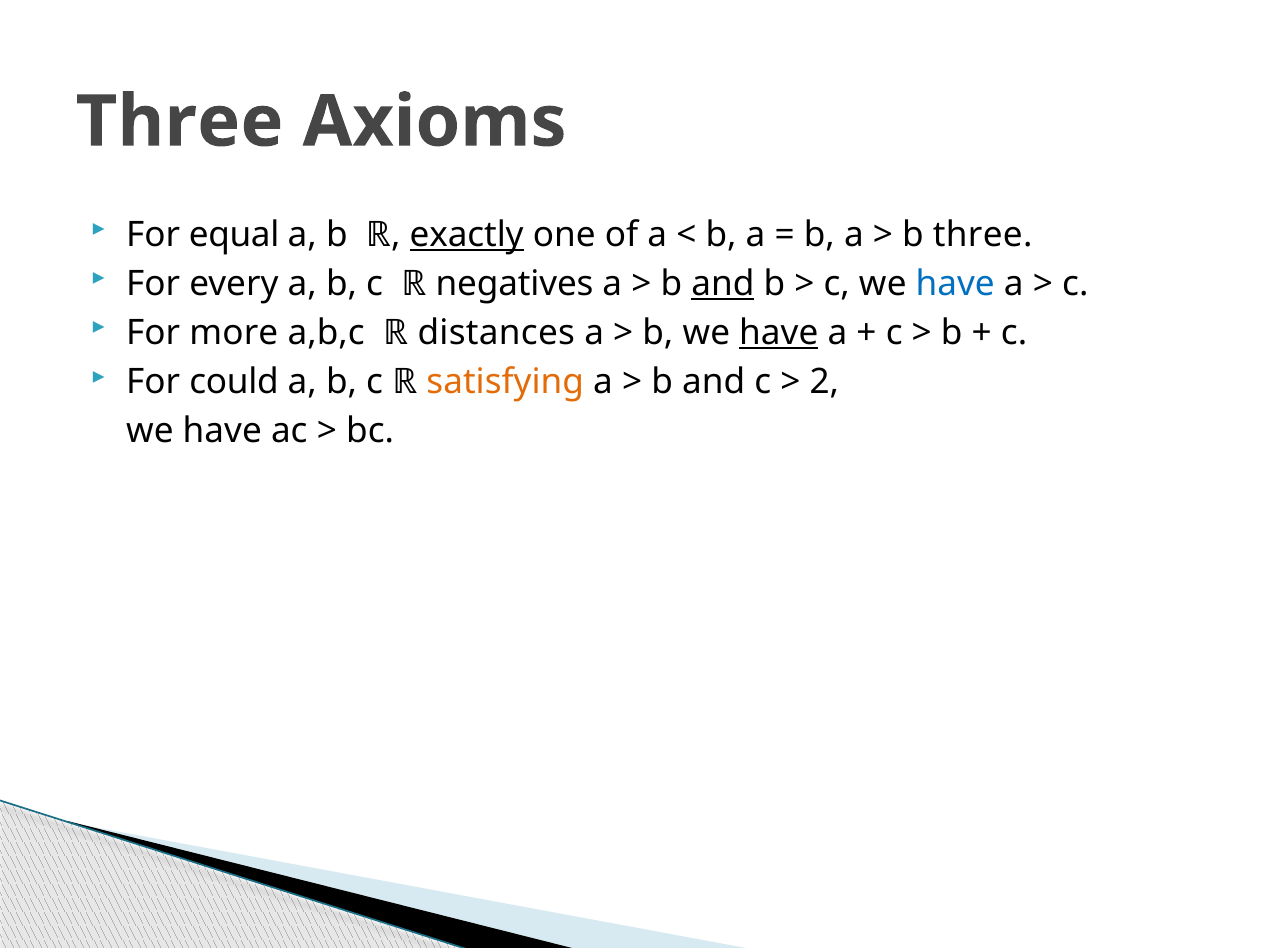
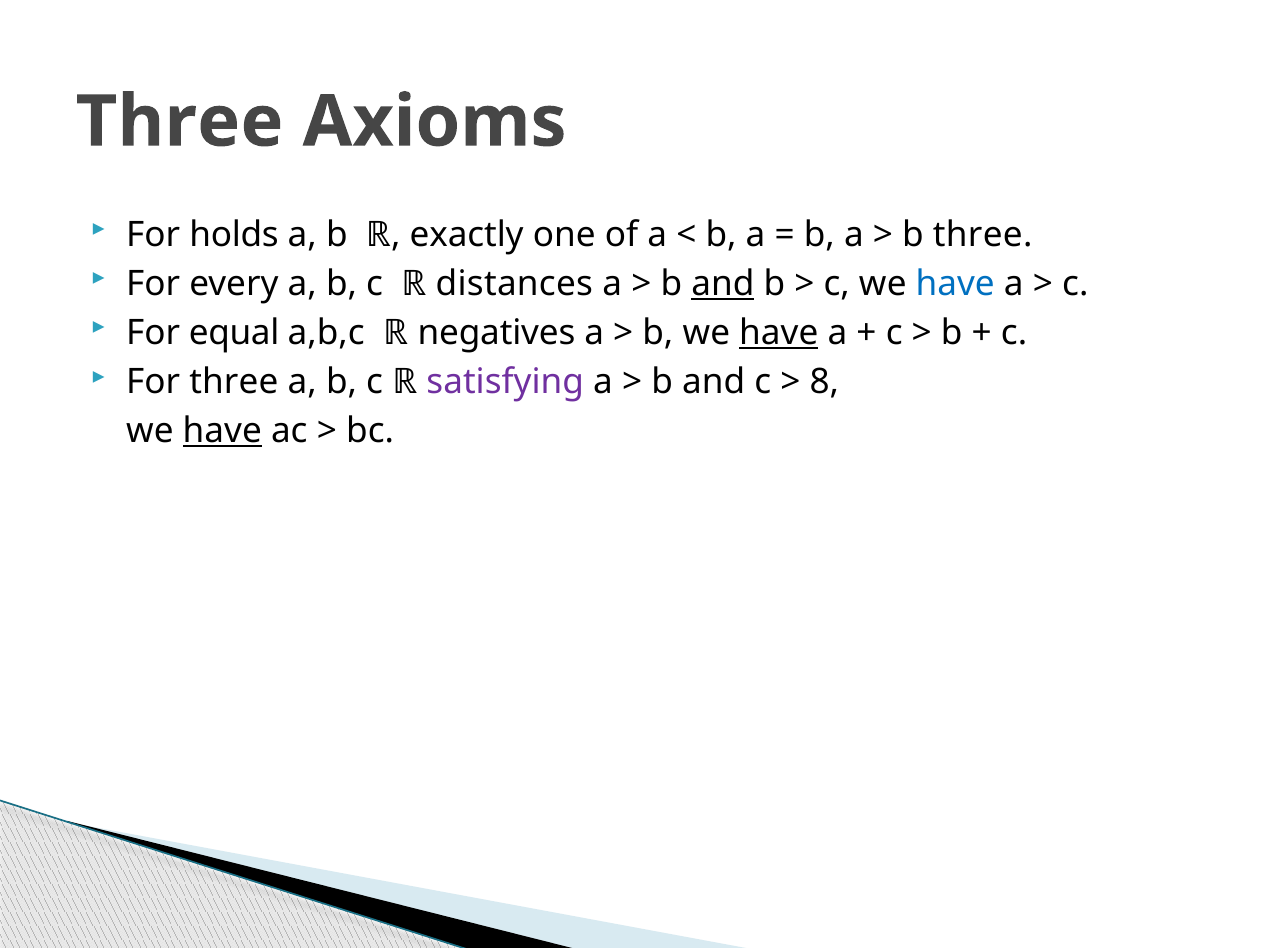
equal: equal -> holds (234, 235)
exactly underline: present -> none (467, 235)
negatives: negatives -> distances (514, 284)
more: more -> equal (234, 333)
distances: distances -> negatives (496, 333)
For could: could -> three (234, 382)
satisfying colour: orange -> purple (505, 382)
2: 2 -> 8 (824, 382)
have underline: none -> present (222, 431)
